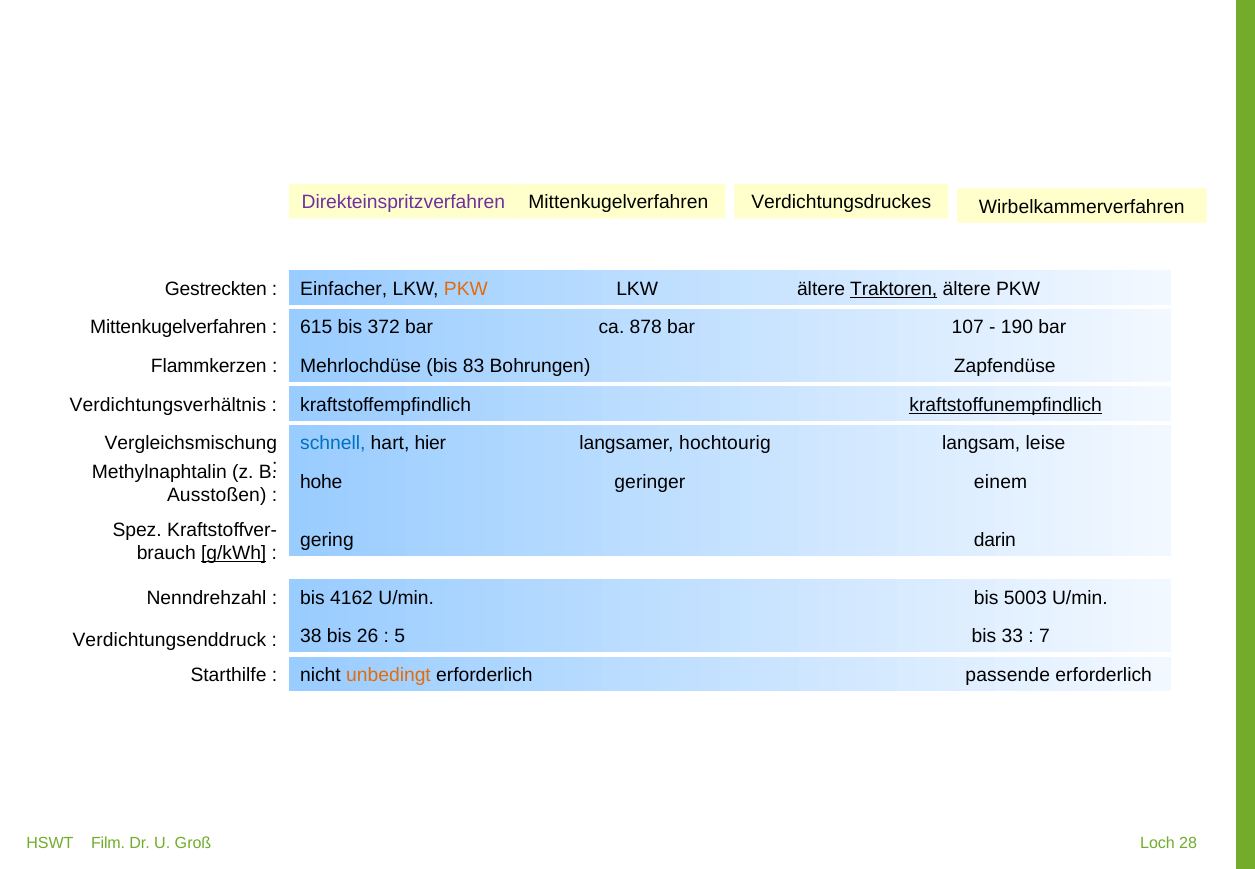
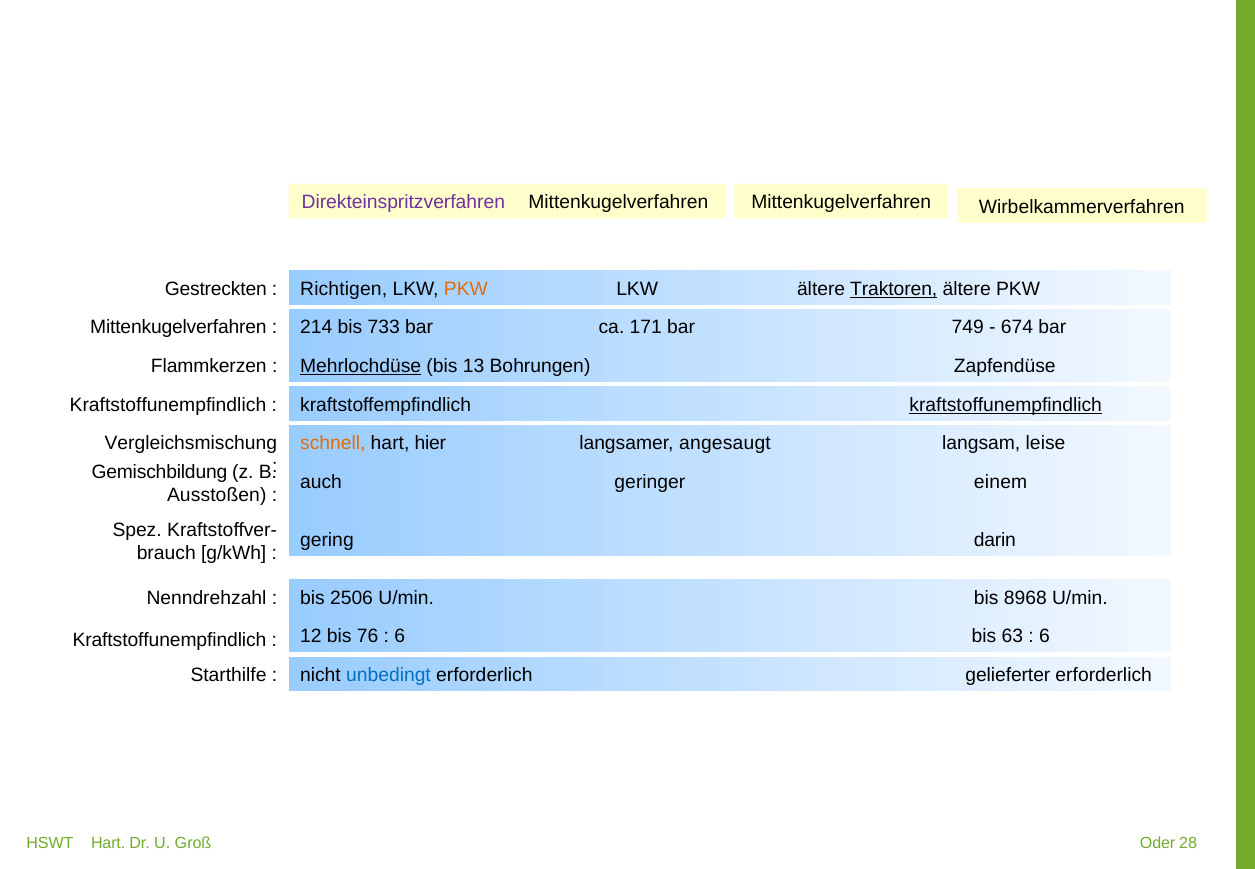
Mittenkugelverfahren Verdichtungsdruckes: Verdichtungsdruckes -> Mittenkugelverfahren (841, 202)
Einfacher: Einfacher -> Richtigen (344, 289)
615: 615 -> 214 (316, 327)
372: 372 -> 733 (384, 327)
878: 878 -> 171 (646, 327)
107: 107 -> 749 (968, 327)
190: 190 -> 674 (1017, 327)
Mehrlochdüse underline: none -> present (361, 366)
83: 83 -> 13 (474, 366)
Verdichtungsverhältnis: Verdichtungsverhältnis -> Kraftstoffunempfindlich (168, 405)
schnell colour: blue -> orange (333, 443)
hochtourig: hochtourig -> angesaugt (725, 443)
Methylnaphtalin: Methylnaphtalin -> Gemischbildung (159, 472)
hohe: hohe -> auch (321, 482)
g/kWh underline: present -> none (234, 553)
4162: 4162 -> 2506 (352, 598)
5003: 5003 -> 8968 (1025, 598)
Verdichtungsenddruck: Verdichtungsenddruck -> Kraftstoffunempfindlich (169, 640)
38: 38 -> 12 (311, 636)
26: 26 -> 76 (368, 636)
5: 5 -> 6 (400, 636)
33: 33 -> 63 (1012, 636)
7: 7 -> 6 (1045, 636)
unbedingt colour: orange -> blue (389, 675)
passende: passende -> gelieferter (1008, 675)
HSWT Film: Film -> Hart (108, 843)
Loch: Loch -> Oder (1158, 843)
